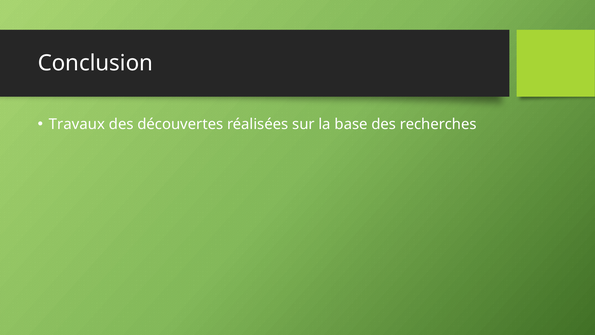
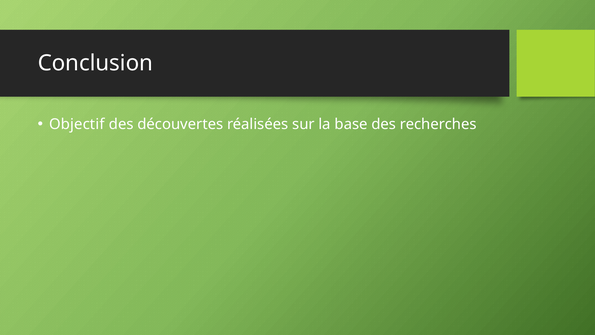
Travaux: Travaux -> Objectif (77, 124)
